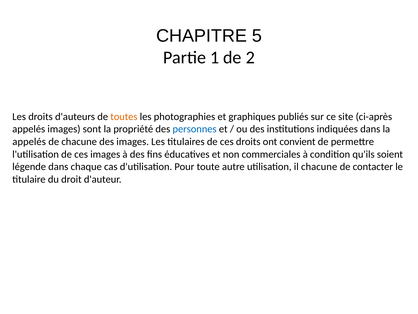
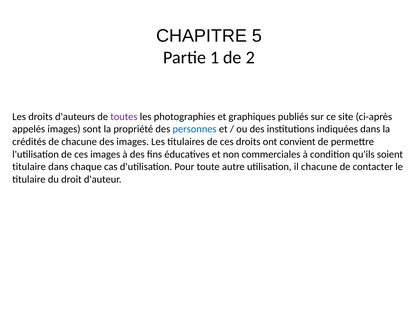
toutes colour: orange -> purple (124, 116)
appelés: appelés -> crédités (29, 142)
légende: légende -> titulaire (29, 167)
